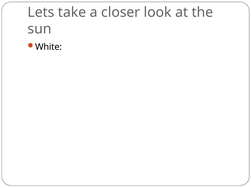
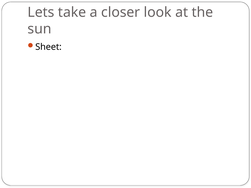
White: White -> Sheet (48, 47)
